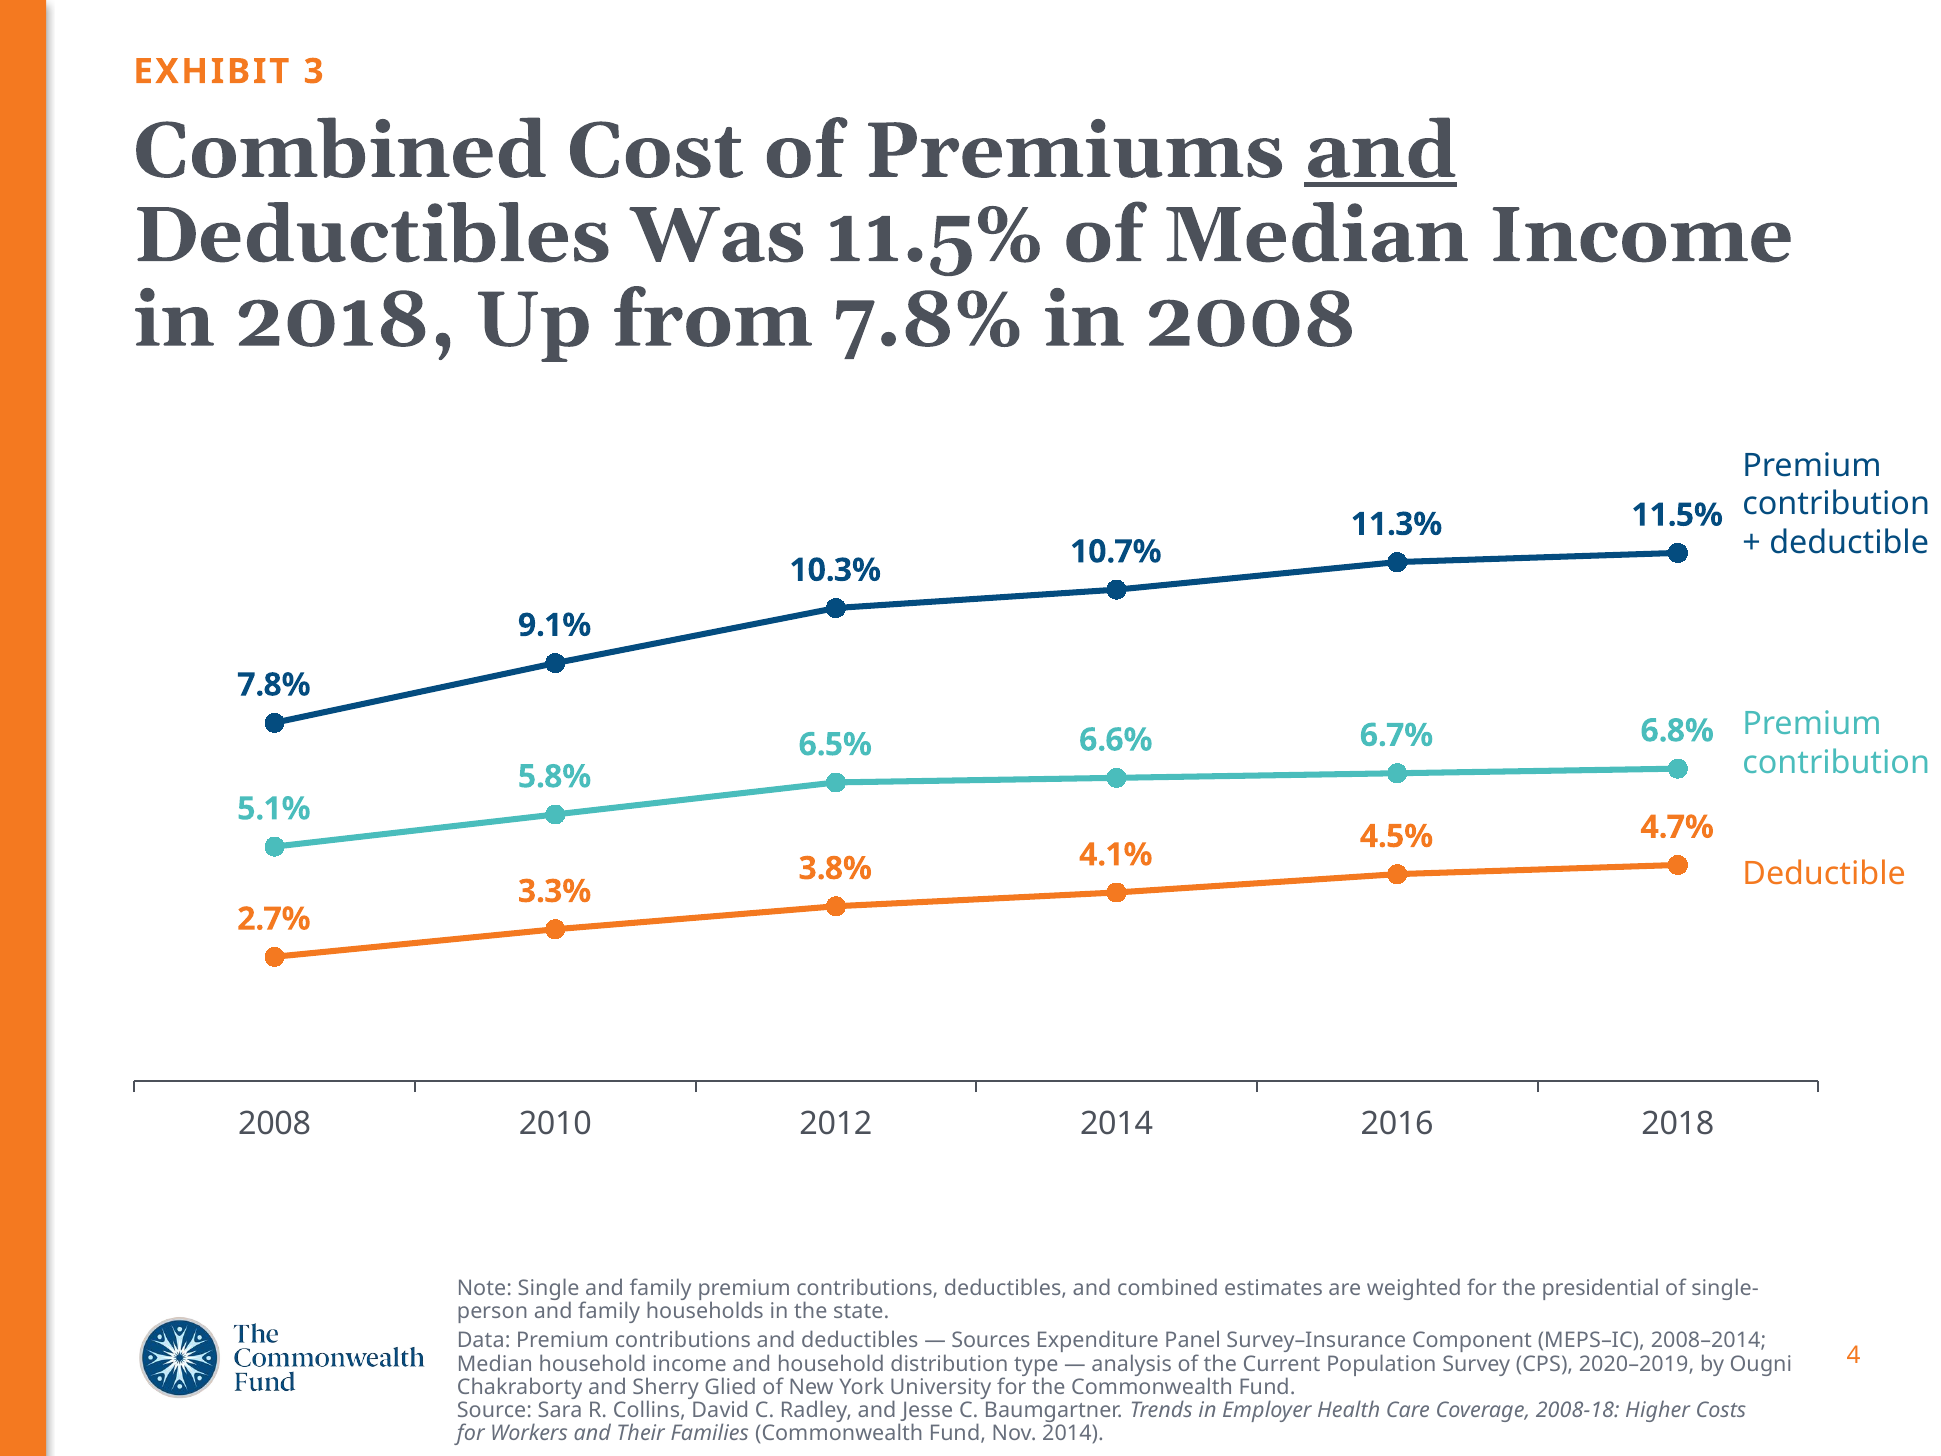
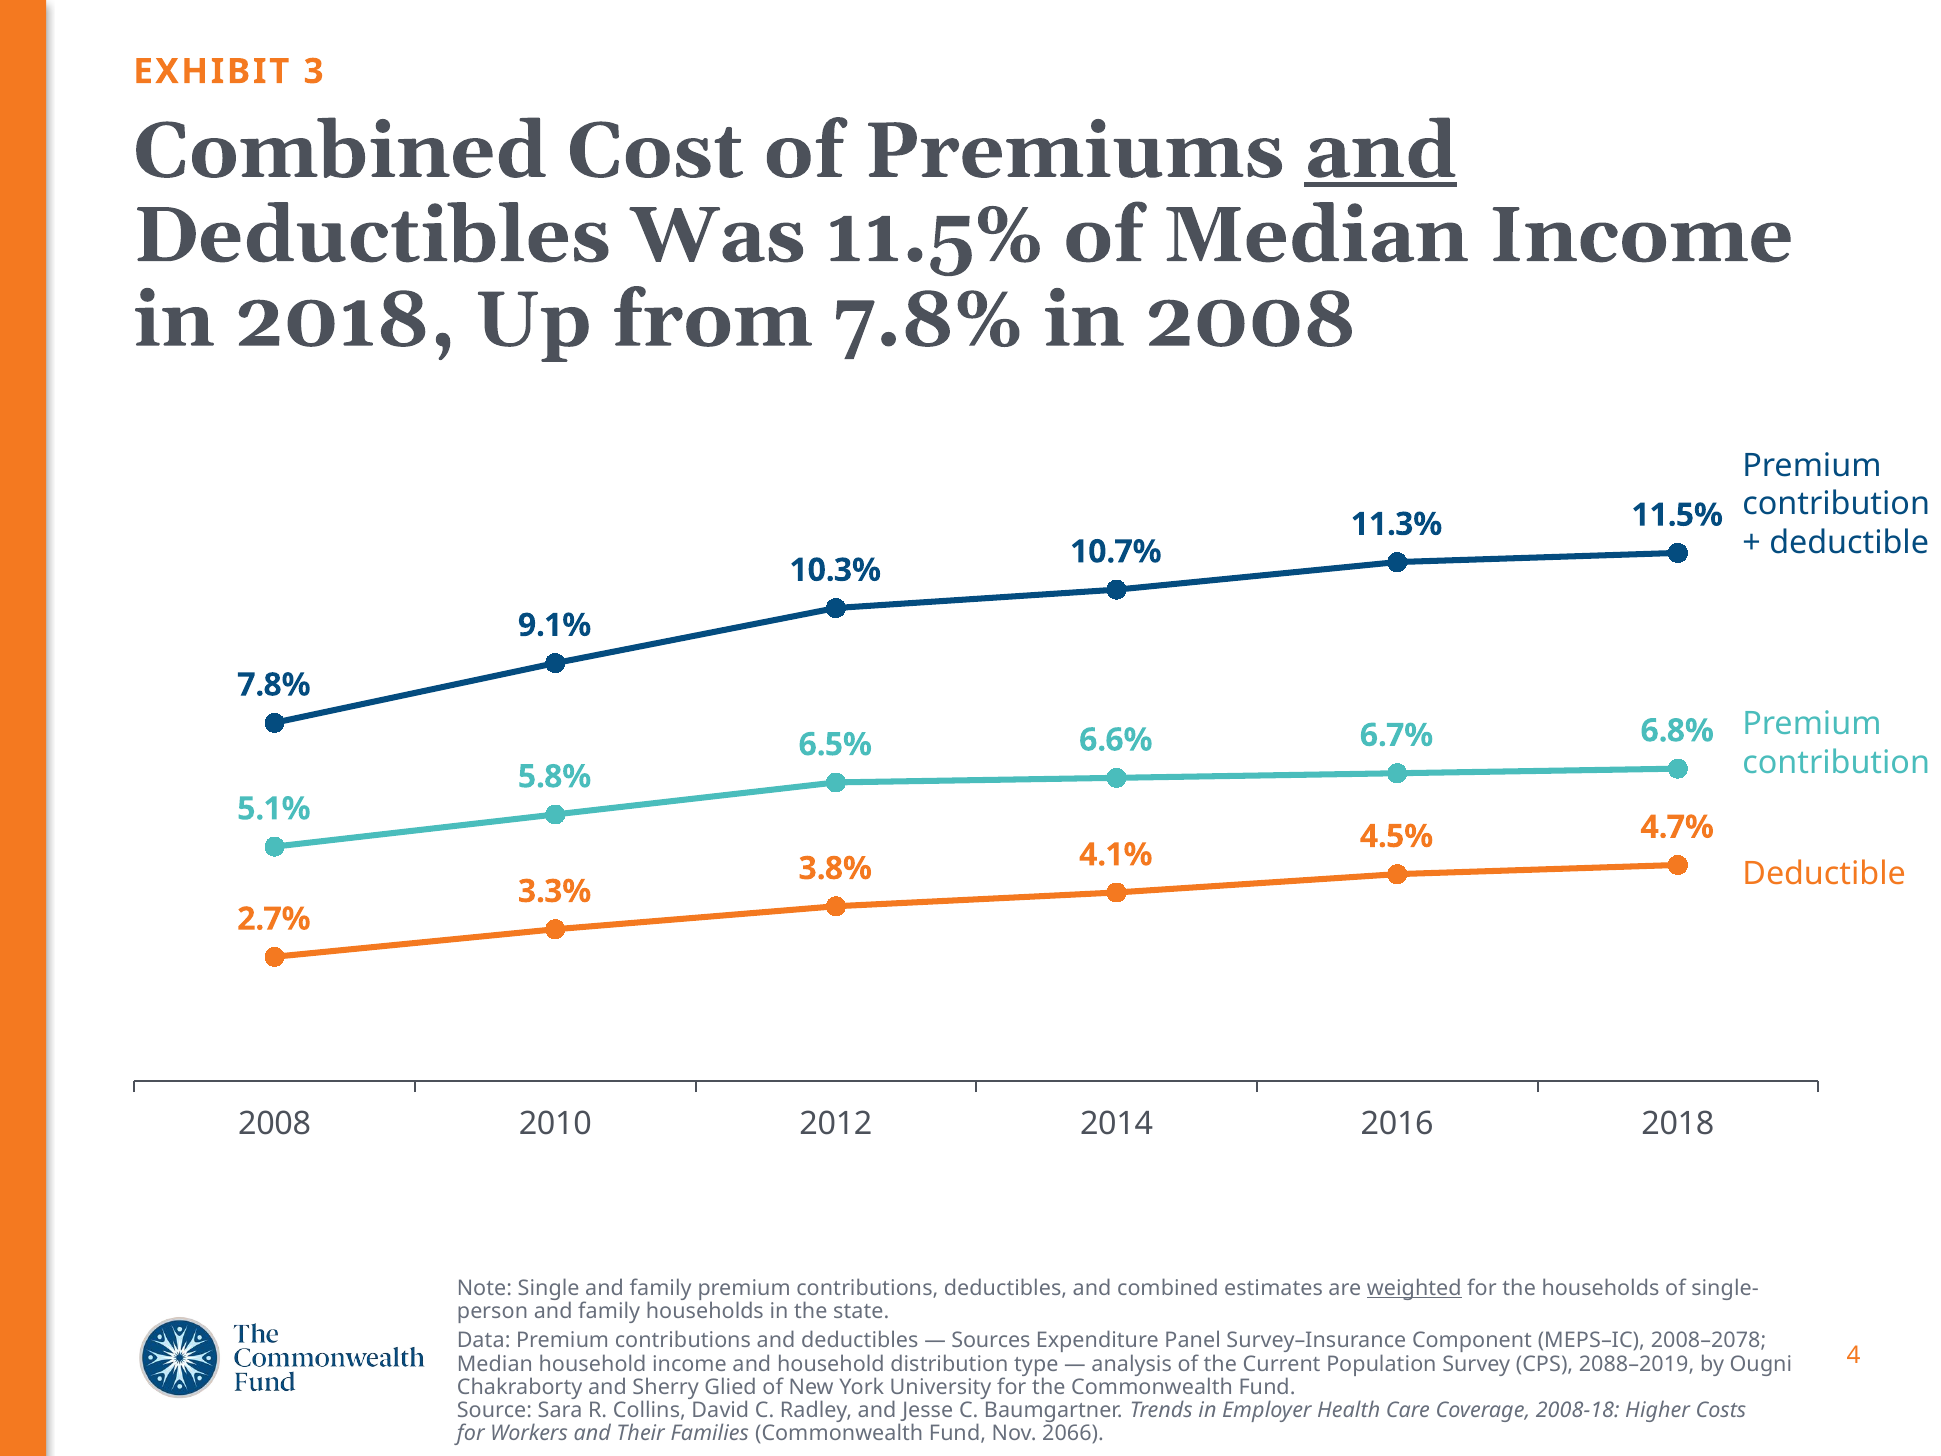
weighted underline: none -> present (1414, 1288)
the presidential: presidential -> households (1600, 1288)
2008–2014: 2008–2014 -> 2008–2078 (1709, 1341)
2020–2019: 2020–2019 -> 2088–2019 (1637, 1364)
Nov 2014: 2014 -> 2066 (1073, 1433)
